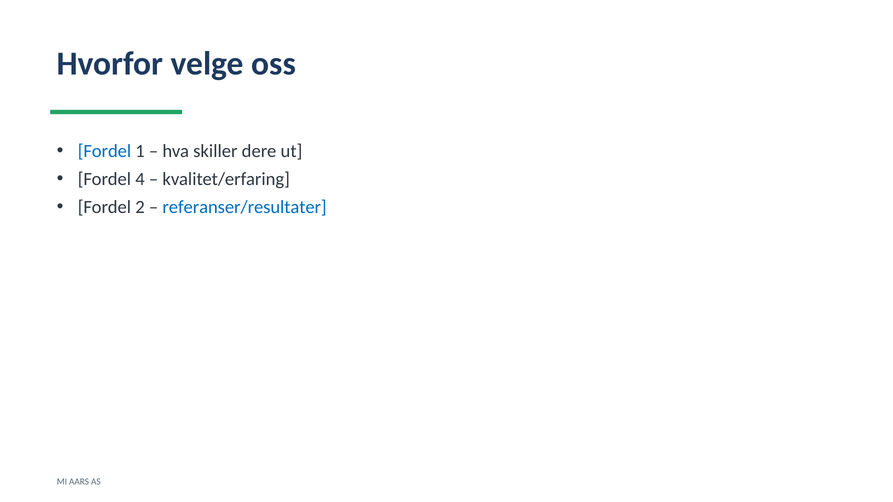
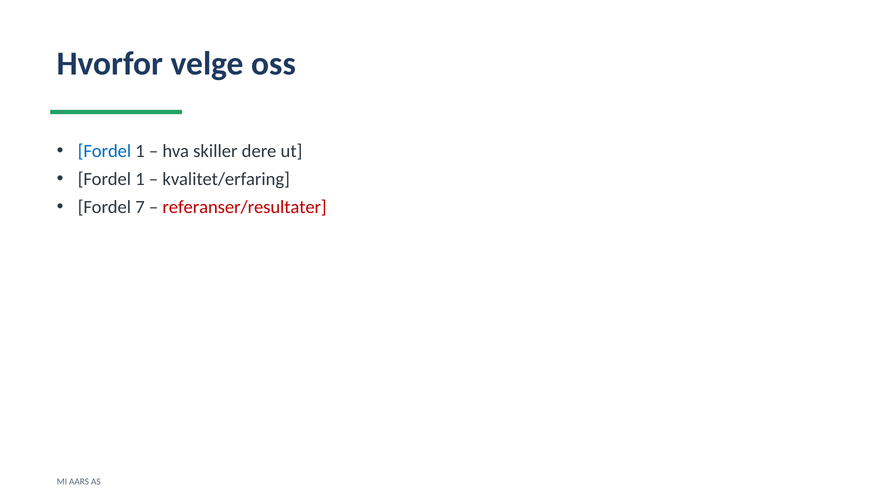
4: 4 -> 1 (140, 179)
2: 2 -> 7 (140, 207)
referanser/resultater colour: blue -> red (245, 207)
